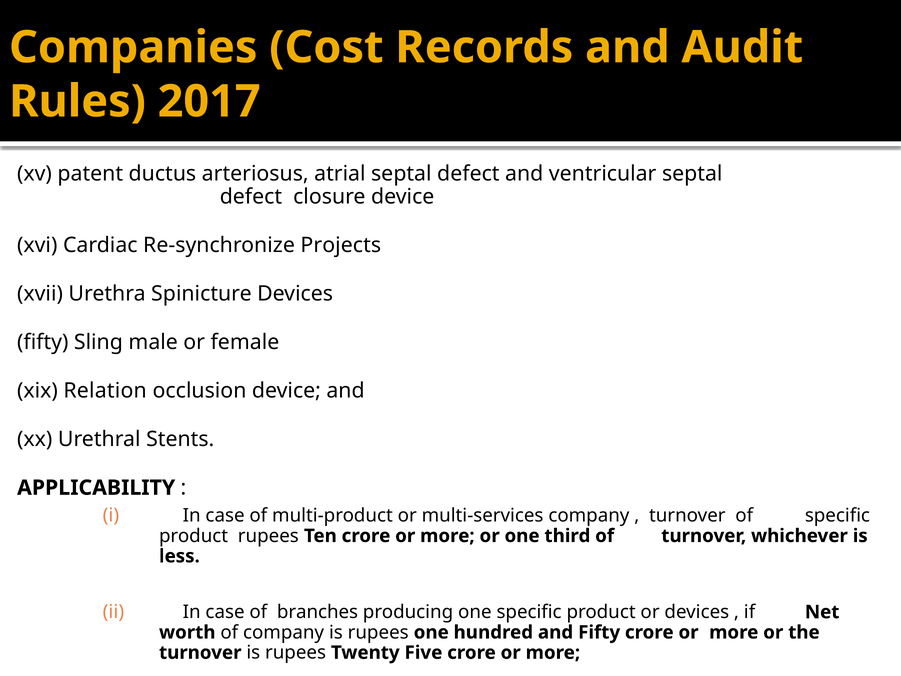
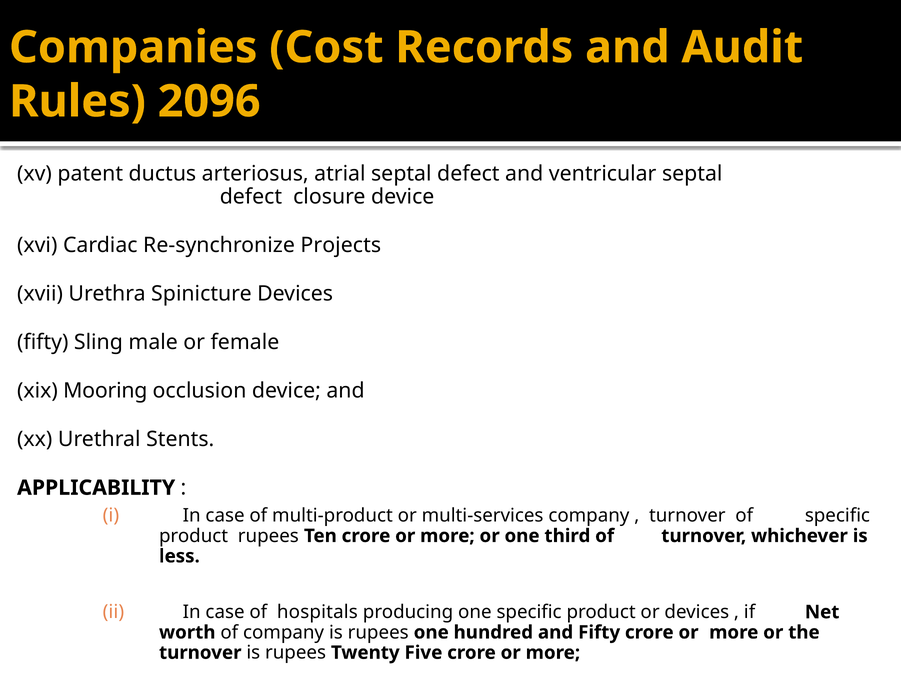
2017: 2017 -> 2096 (209, 101)
Relation: Relation -> Mooring (105, 391)
branches: branches -> hospitals (317, 612)
